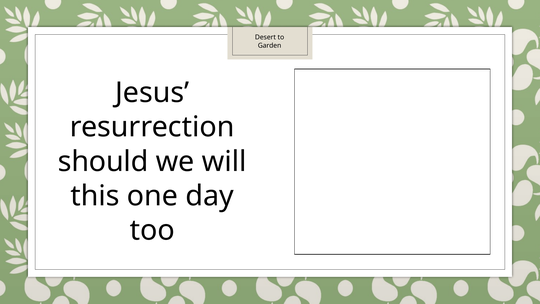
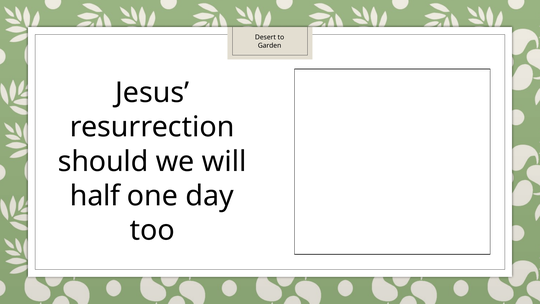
this: this -> half (95, 196)
